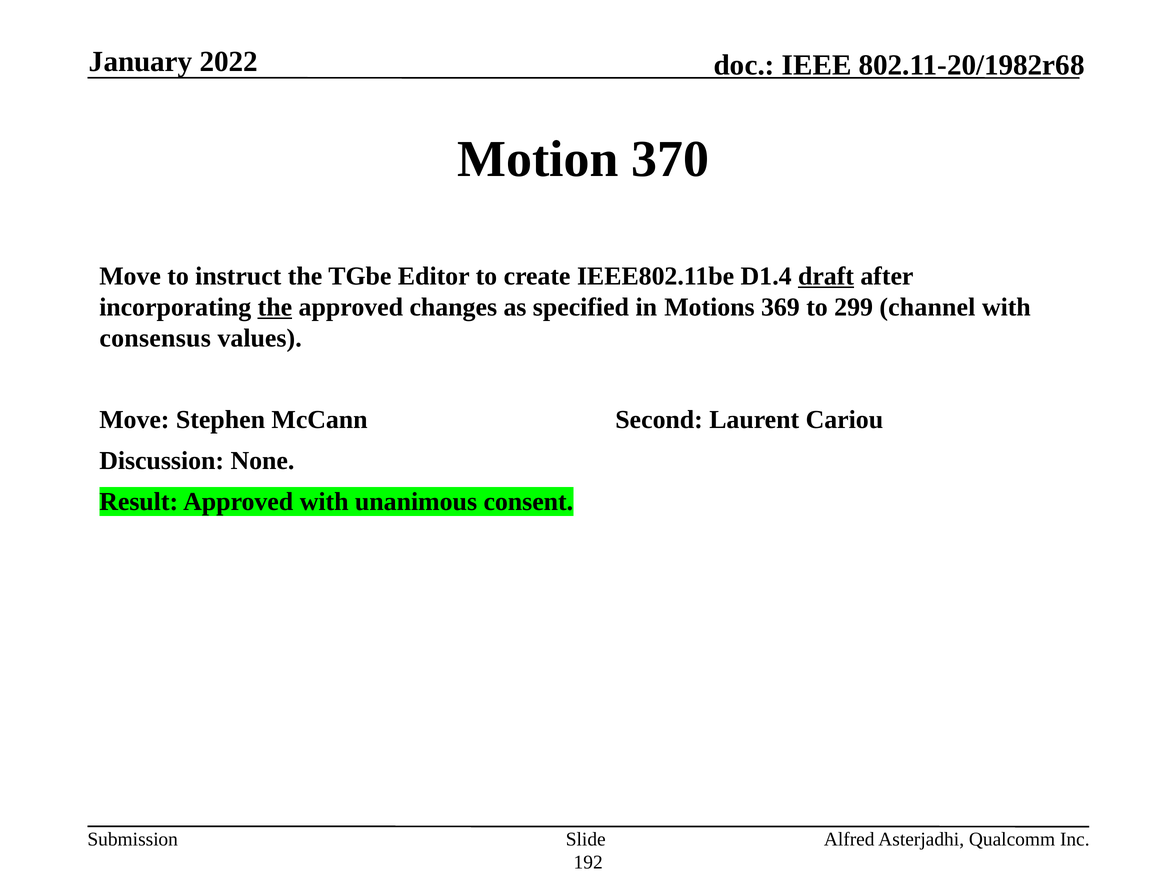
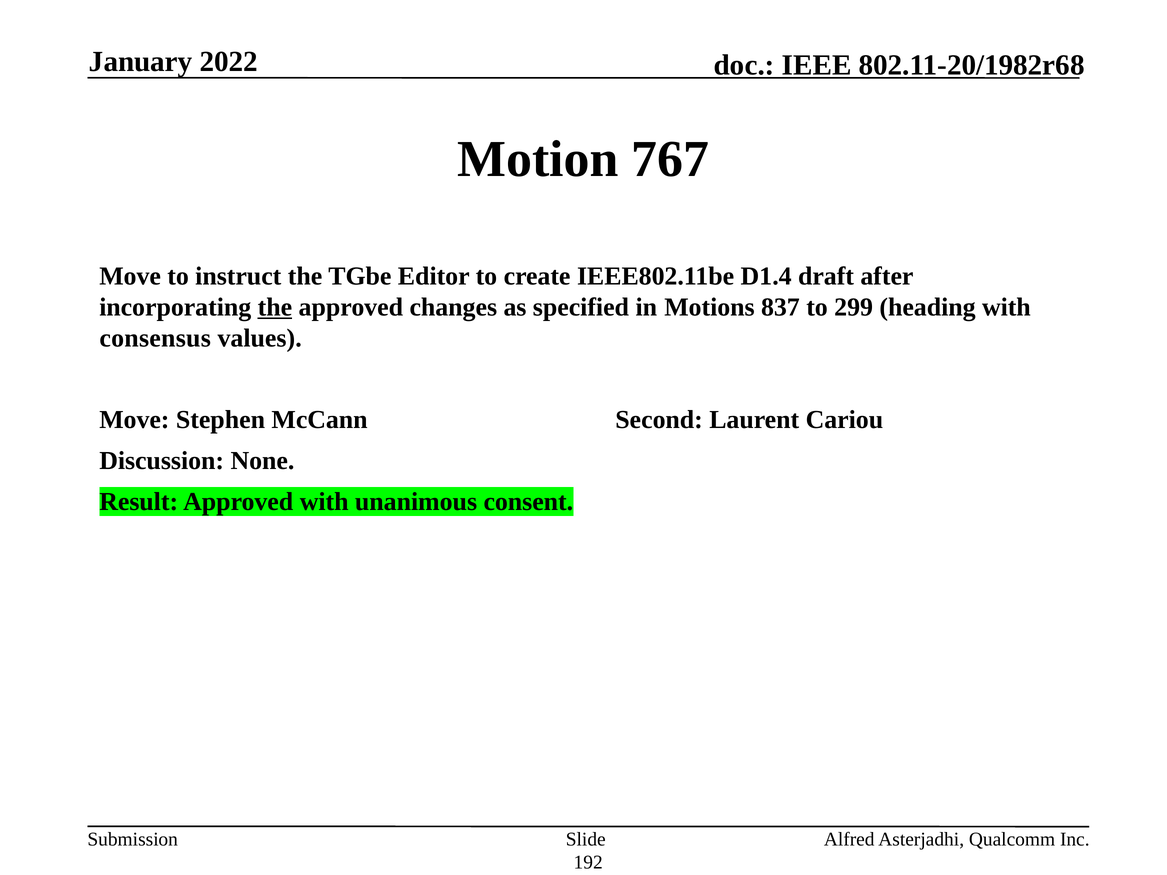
370: 370 -> 767 (670, 159)
draft underline: present -> none (826, 276)
369: 369 -> 837 (780, 307)
channel: channel -> heading (928, 307)
